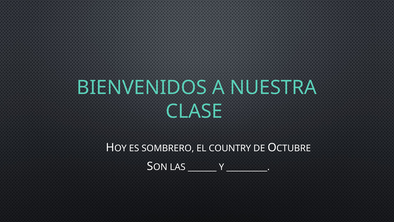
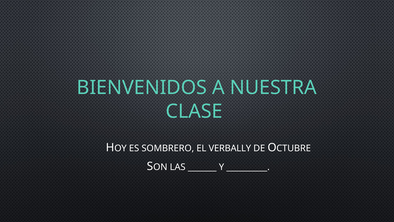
COUNTRY: COUNTRY -> VERBALLY (230, 148)
